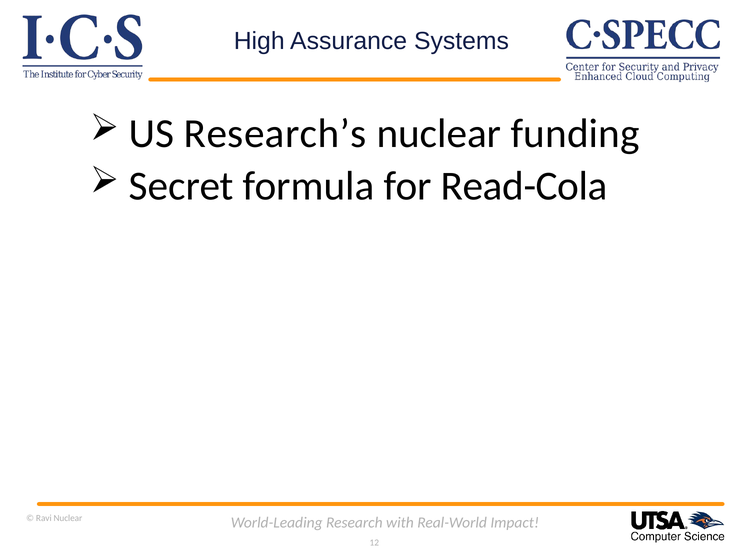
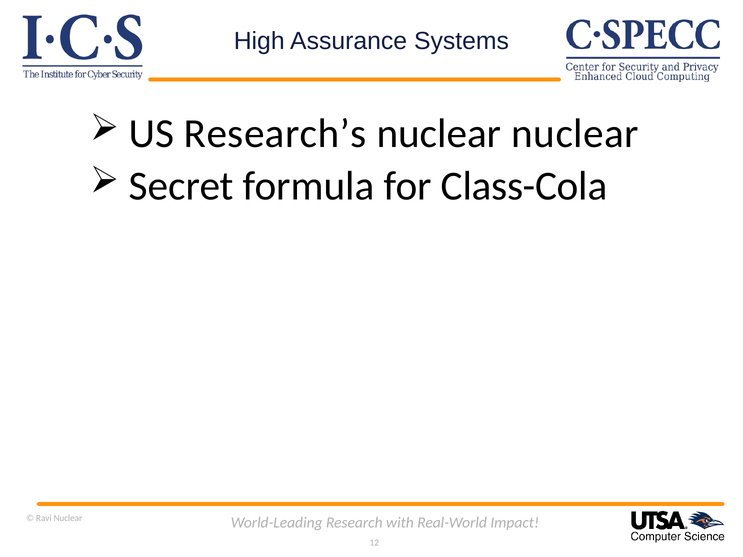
nuclear funding: funding -> nuclear (575, 134)
Read-Cola: Read-Cola -> Class-Cola (524, 186)
